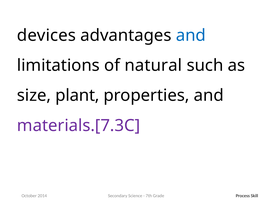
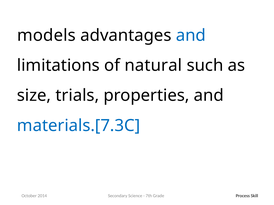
devices: devices -> models (46, 35)
plant: plant -> trials (77, 96)
materials.[7.3C colour: purple -> blue (79, 126)
